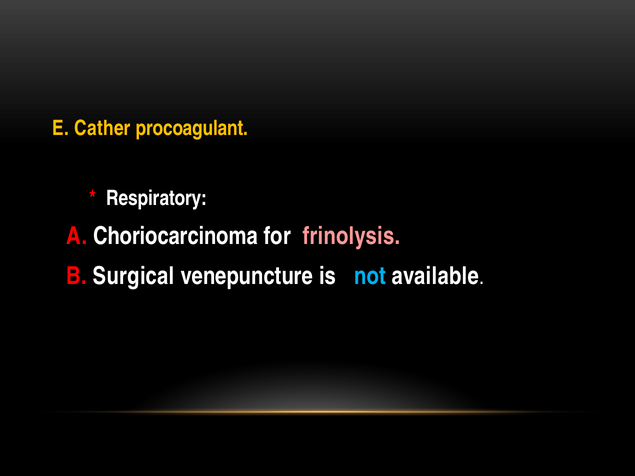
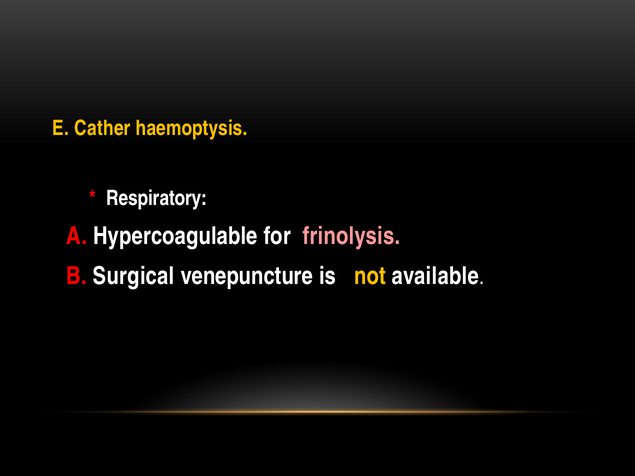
procoagulant: procoagulant -> haemoptysis (192, 128)
Choriocarcinoma: Choriocarcinoma -> Hypercoagulable (175, 236)
not colour: light blue -> yellow (370, 276)
